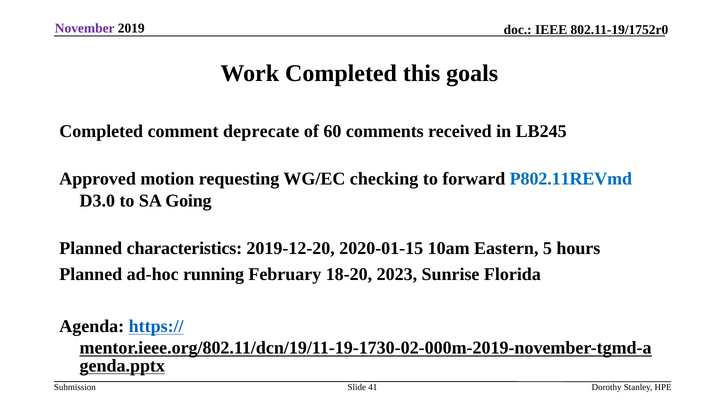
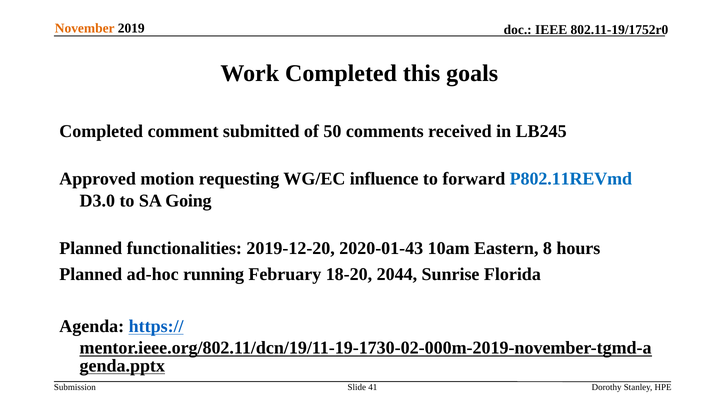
November colour: purple -> orange (85, 29)
deprecate: deprecate -> submitted (261, 132)
60: 60 -> 50 (332, 132)
checking: checking -> influence (384, 179)
characteristics: characteristics -> functionalities (184, 248)
2020-01-15: 2020-01-15 -> 2020-01-43 (381, 248)
5: 5 -> 8 (547, 248)
2023: 2023 -> 2044 (397, 275)
